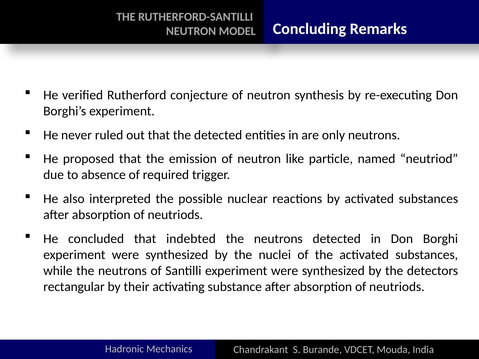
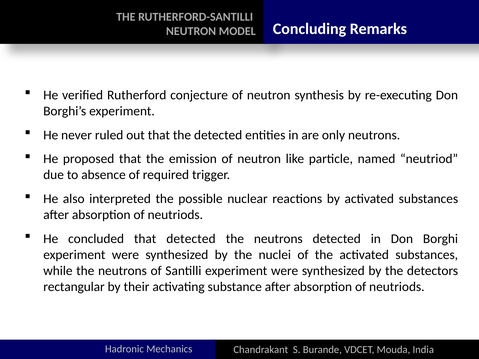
that indebted: indebted -> detected (191, 239)
